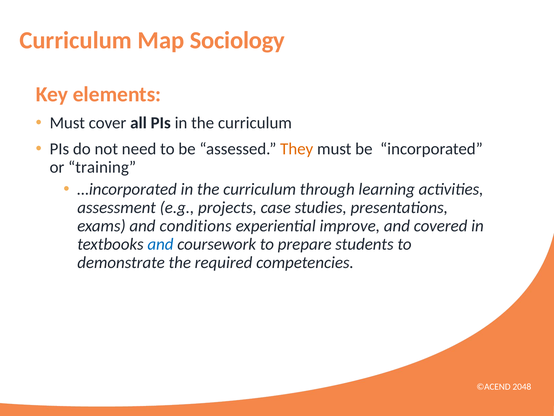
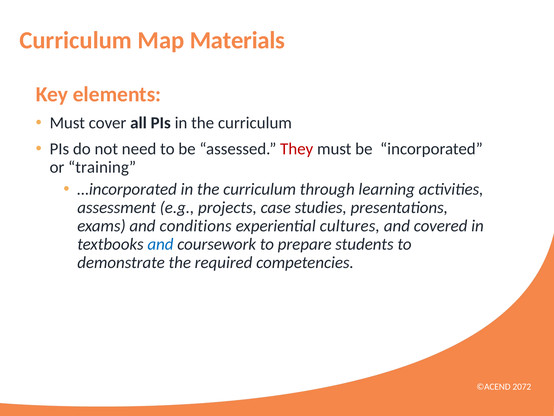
Sociology: Sociology -> Materials (237, 40)
They colour: orange -> red (297, 149)
improve: improve -> cultures (350, 226)
2048: 2048 -> 2072 (522, 386)
